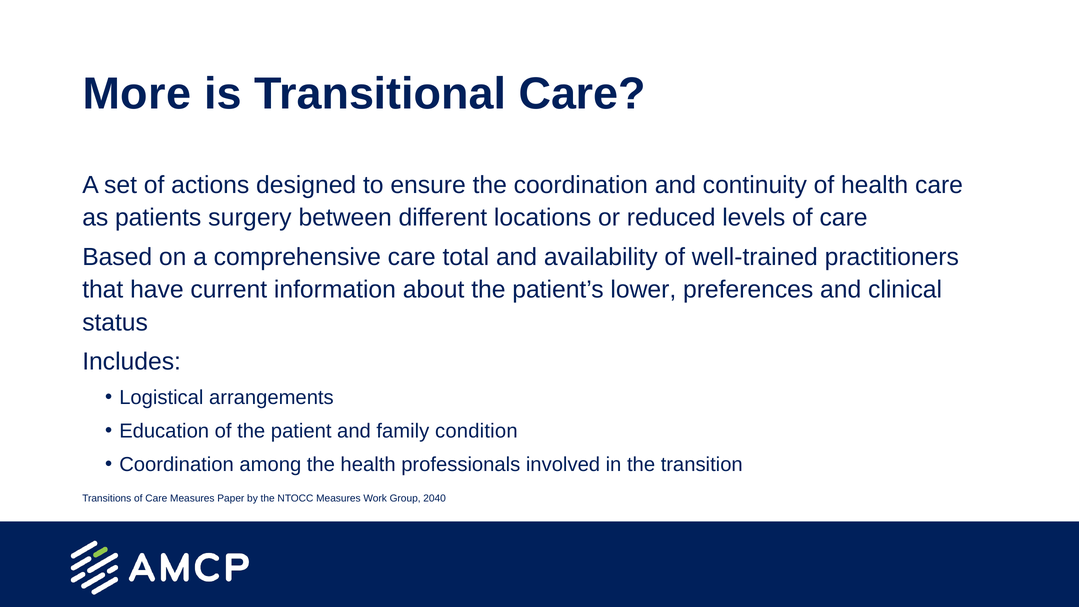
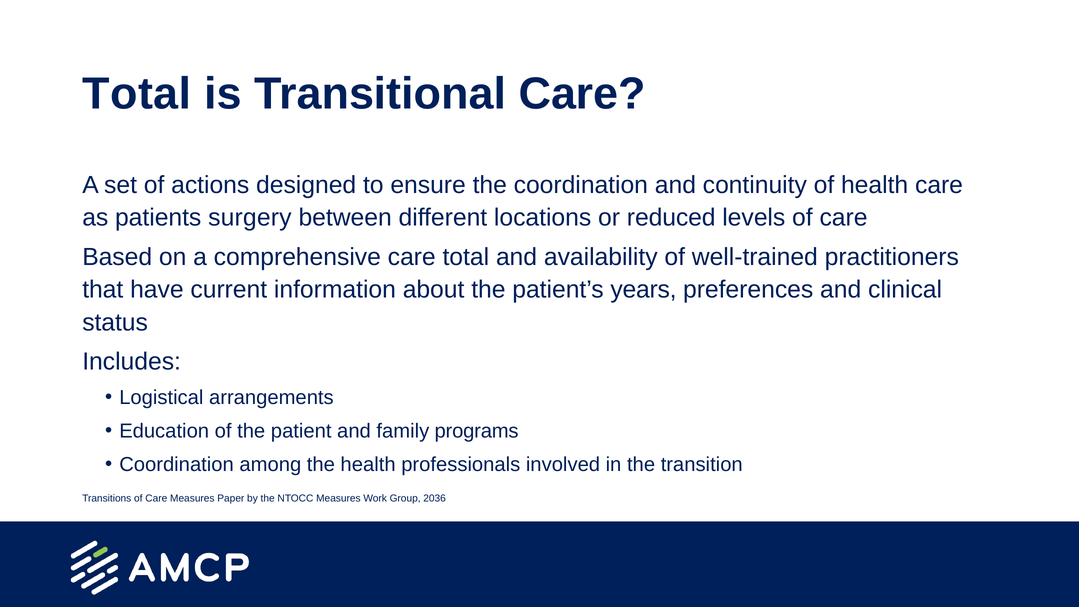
More: More -> Total (137, 94)
lower: lower -> years (643, 290)
condition: condition -> programs (477, 431)
2040: 2040 -> 2036 (435, 498)
